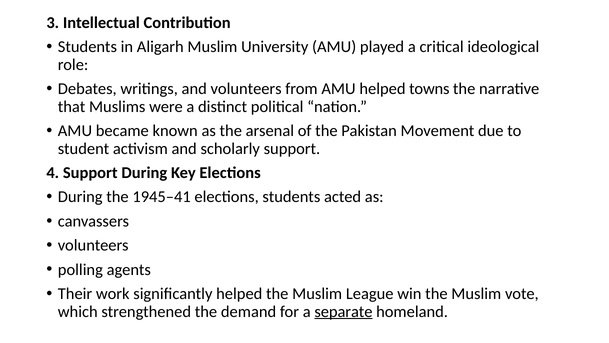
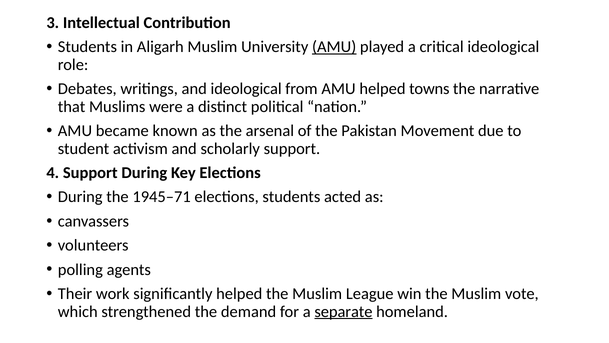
AMU underline: none -> present (334, 47)
and volunteers: volunteers -> ideological (246, 89)
1945–41: 1945–41 -> 1945–71 (162, 197)
